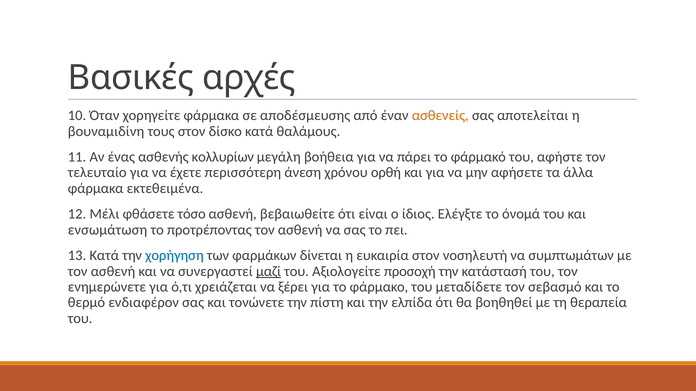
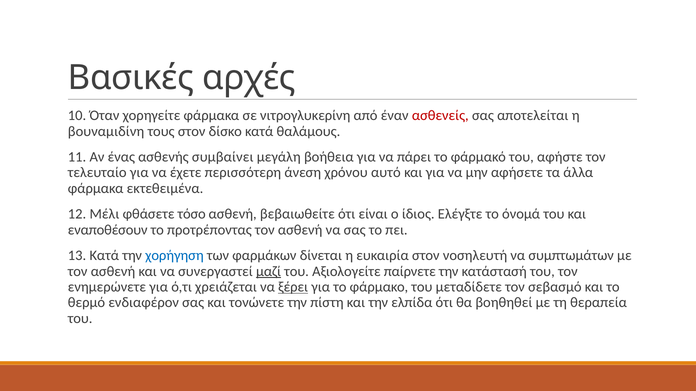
αποδέσμευσης: αποδέσμευσης -> νιτρογλυκερίνη (305, 116)
ασθενείς colour: orange -> red (440, 116)
κολλυρίων: κολλυρίων -> συμβαίνει (223, 157)
ορθή: ορθή -> αυτό (386, 173)
ενσωμάτωση: ενσωμάτωση -> εναποθέσουν (108, 230)
προσοχή: προσοχή -> παίρνετε (410, 272)
ξέρει underline: none -> present (293, 287)
